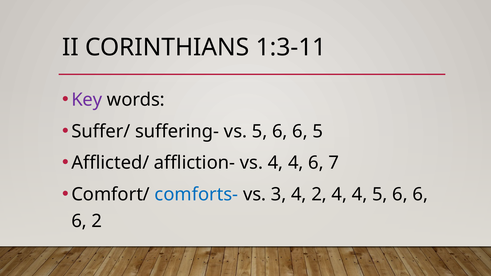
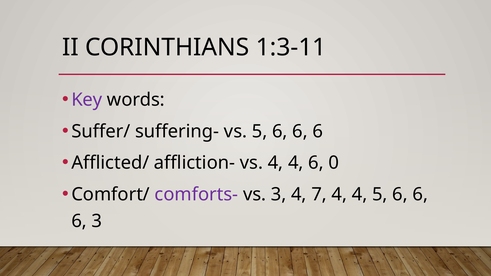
5: 5 -> 6 (318, 131)
7: 7 -> 0 (334, 163)
comforts- colour: blue -> purple (196, 195)
4 2: 2 -> 7 (319, 195)
6 2: 2 -> 3 (97, 221)
